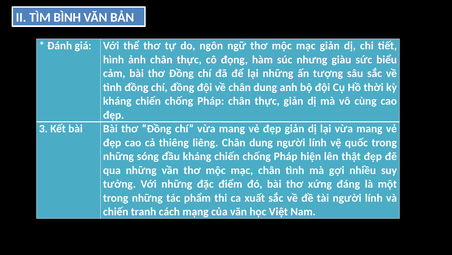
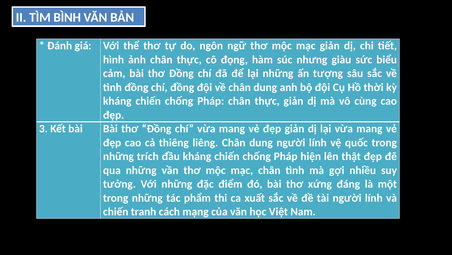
sóng: sóng -> trích (148, 156)
